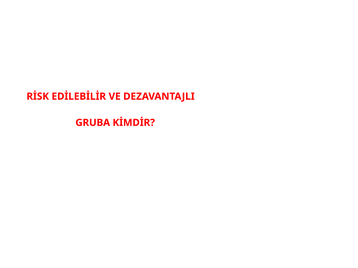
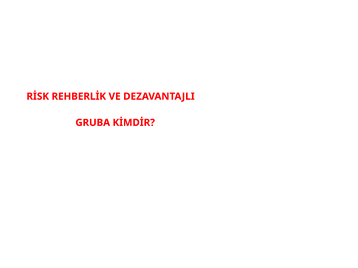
EDİLEBİLİR: EDİLEBİLİR -> REHBERLİK (79, 97)
